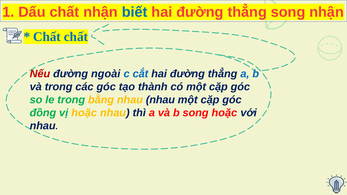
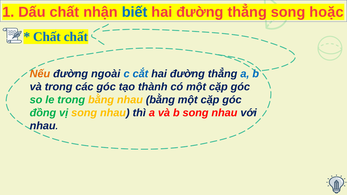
song nhận: nhận -> hoặc (327, 12)
Nếu colour: red -> orange (40, 74)
nhau nhau: nhau -> bằng (160, 100)
vị hoặc: hoặc -> song (84, 113)
b song hoặc: hoặc -> nhau (224, 113)
